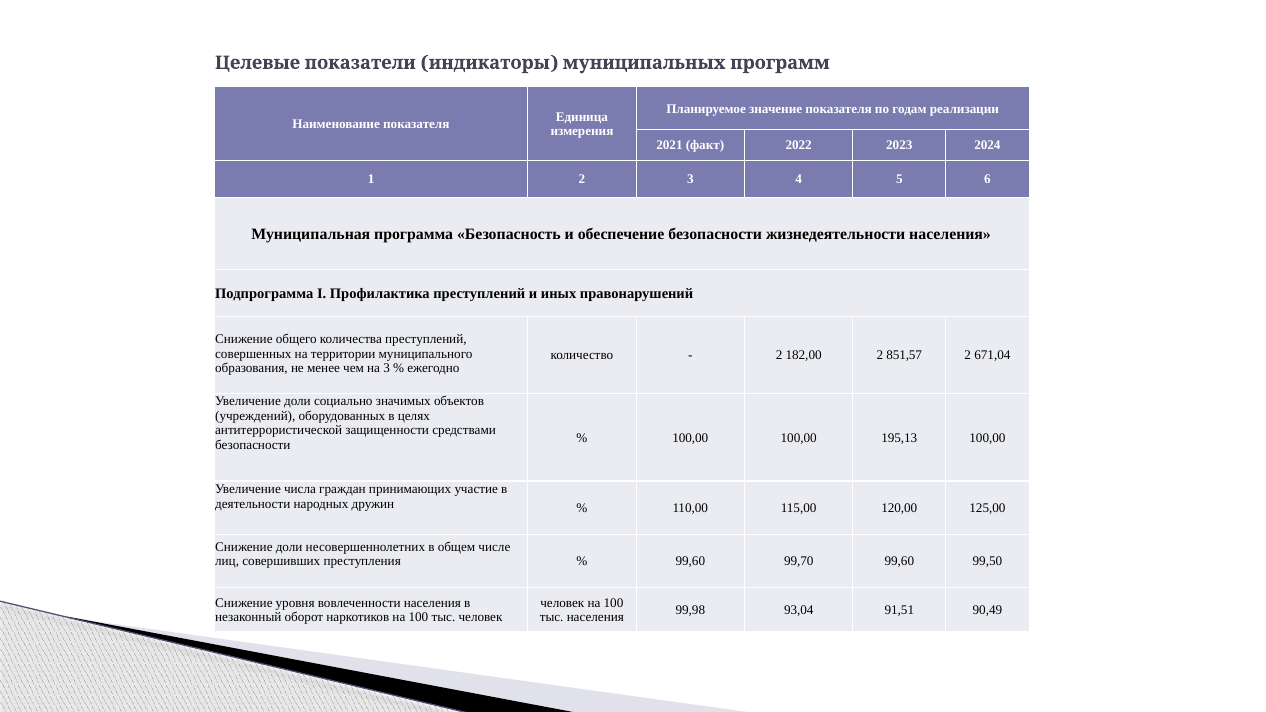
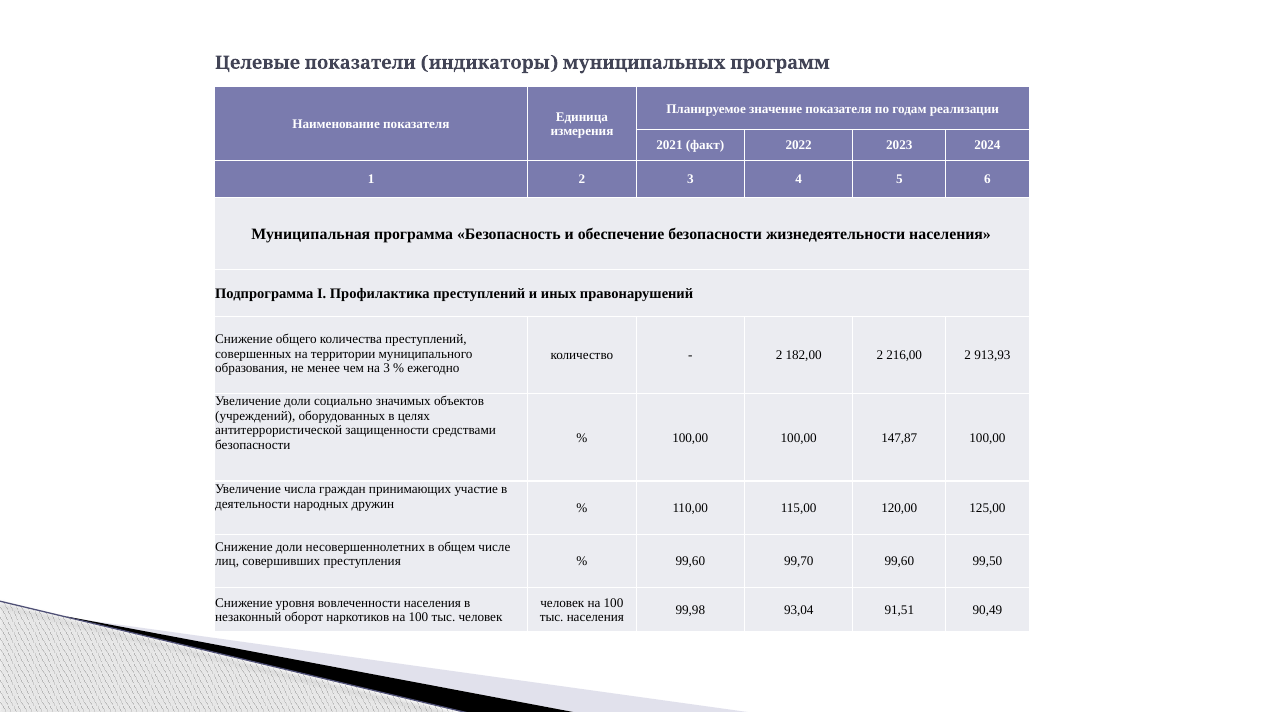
851,57: 851,57 -> 216,00 (904, 355)
671,04: 671,04 -> 913,93 (992, 355)
195,13: 195,13 -> 147,87 (899, 438)
